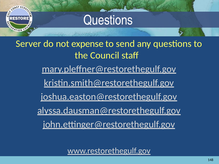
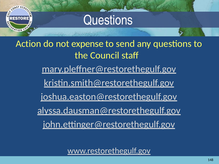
Server: Server -> Action (28, 44)
